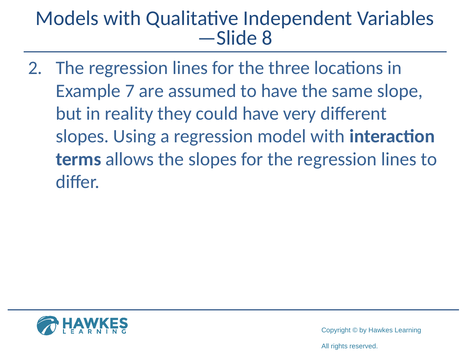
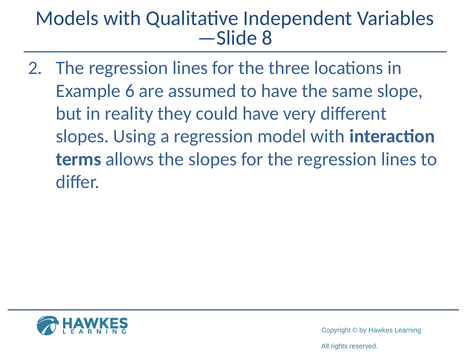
7: 7 -> 6 (130, 91)
